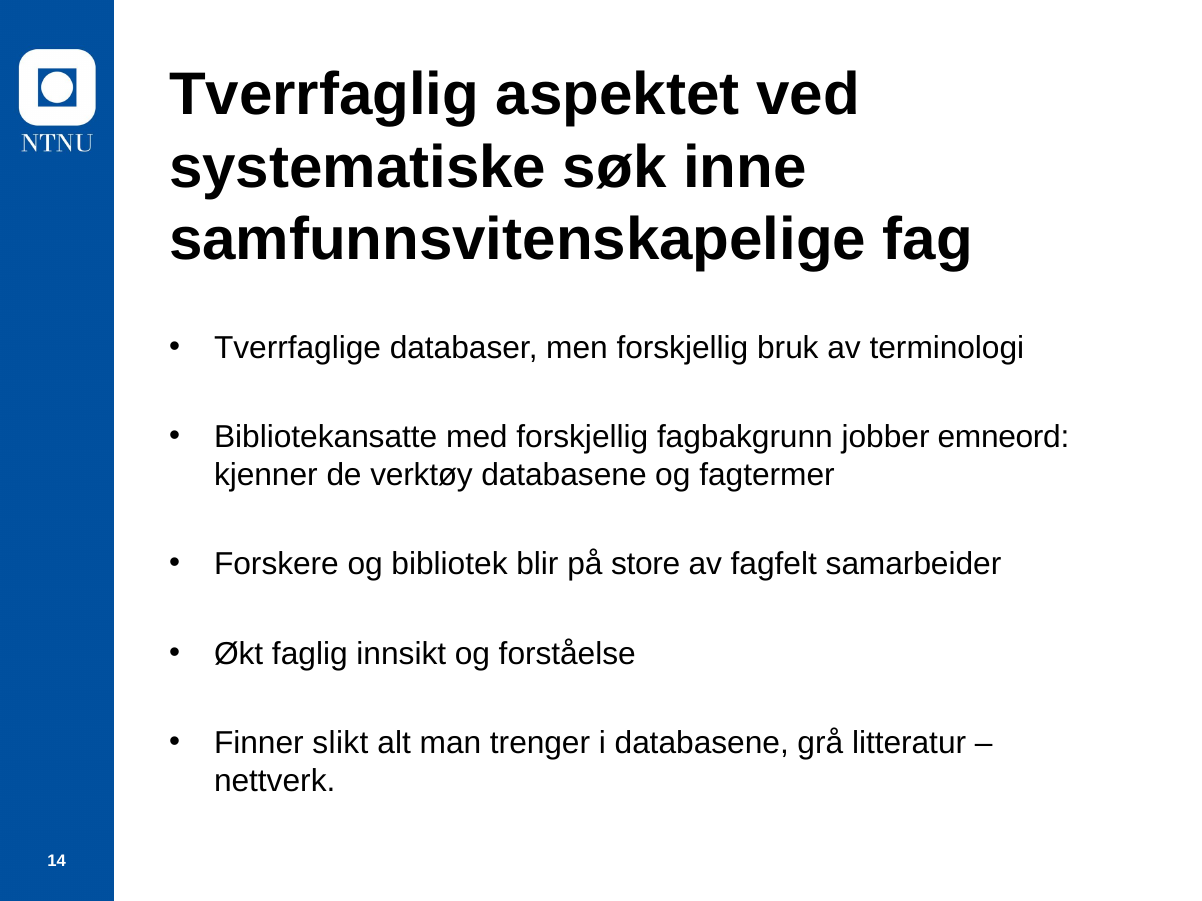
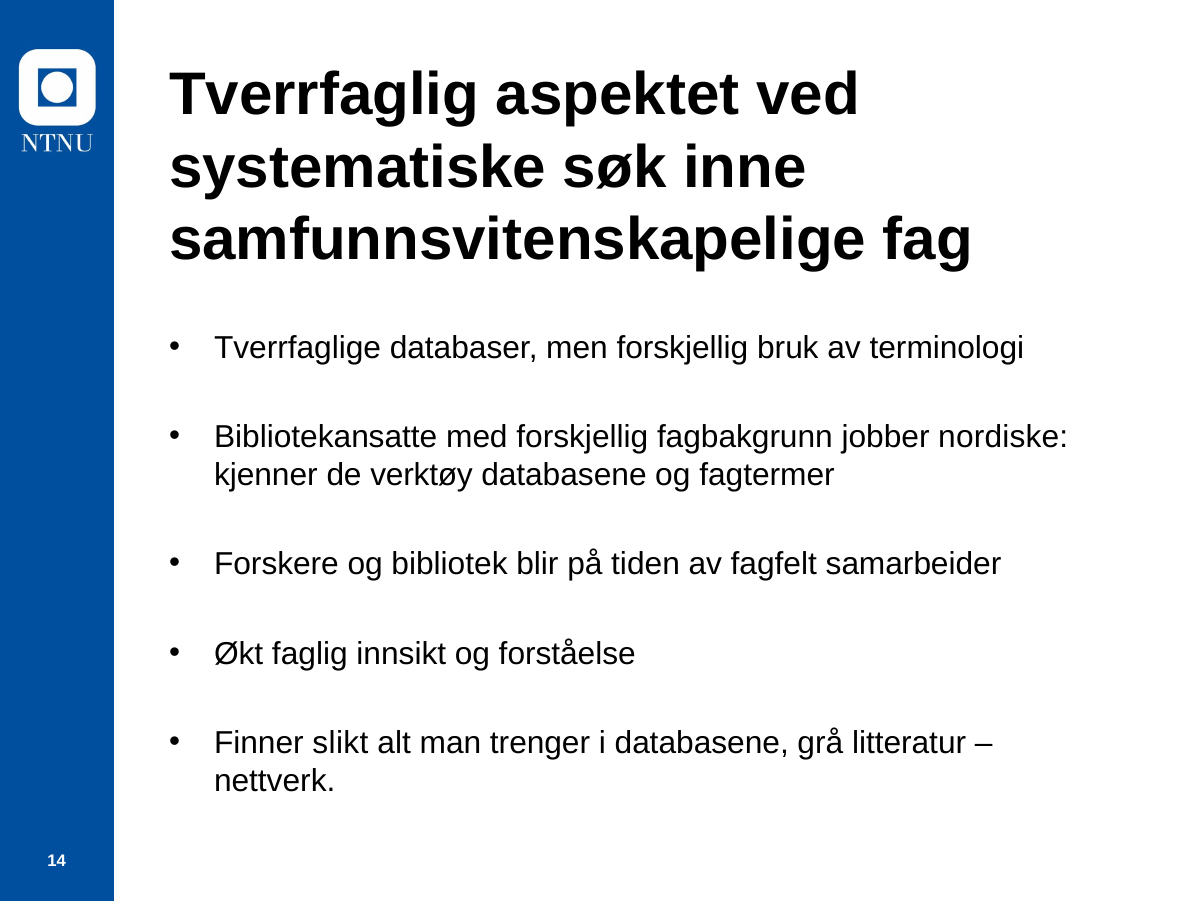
emneord: emneord -> nordiske (1003, 437)
store: store -> tiden (646, 565)
